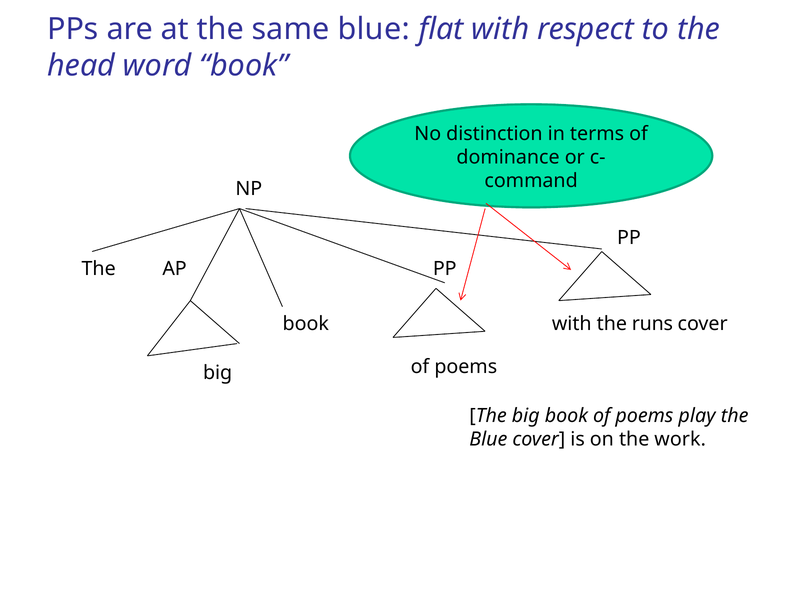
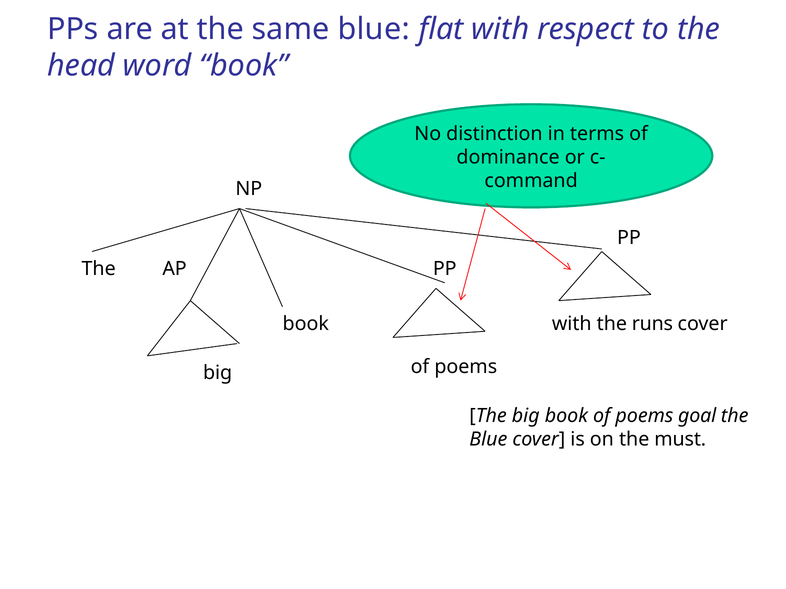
play: play -> goal (697, 416)
work: work -> must (680, 440)
